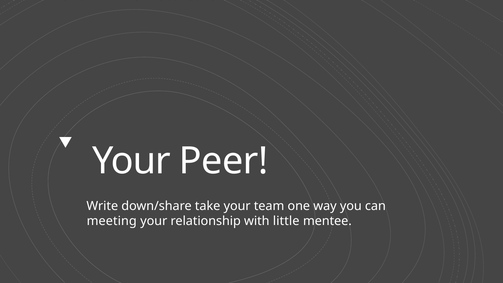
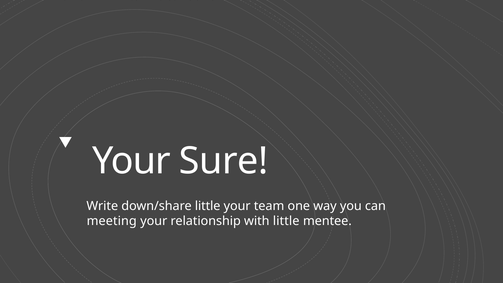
Peer: Peer -> Sure (224, 161)
down/share take: take -> little (208, 206)
